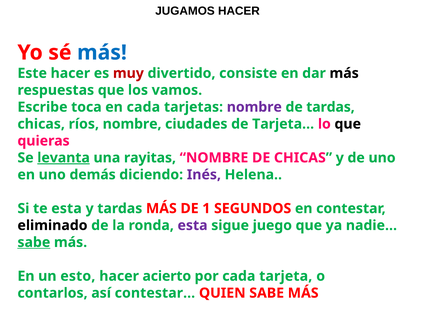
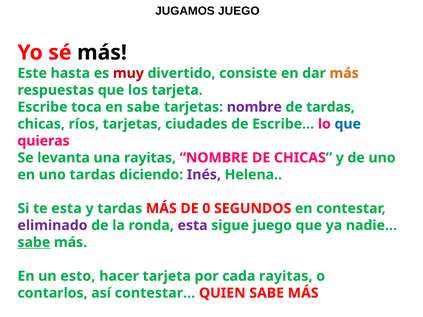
JUGAMOS HACER: HACER -> JUEGO (239, 11)
más colour: blue -> black (102, 53)
Este hacer: hacer -> hasta (70, 73)
más colour: black -> orange (344, 73)
los vamos: vamos -> tarjeta (177, 90)
en cada: cada -> sabe (143, 107)
ríos nombre: nombre -> tarjetas (132, 124)
Tarjeta…: Tarjeta… -> Escribe… (283, 124)
que colour: black -> blue (348, 124)
levanta underline: present -> none (64, 158)
uno demás: demás -> tardas (92, 175)
1: 1 -> 0 (206, 209)
eliminado colour: black -> purple (52, 226)
hacer acierto: acierto -> tarjeta (167, 276)
cada tarjeta: tarjeta -> rayitas (286, 276)
